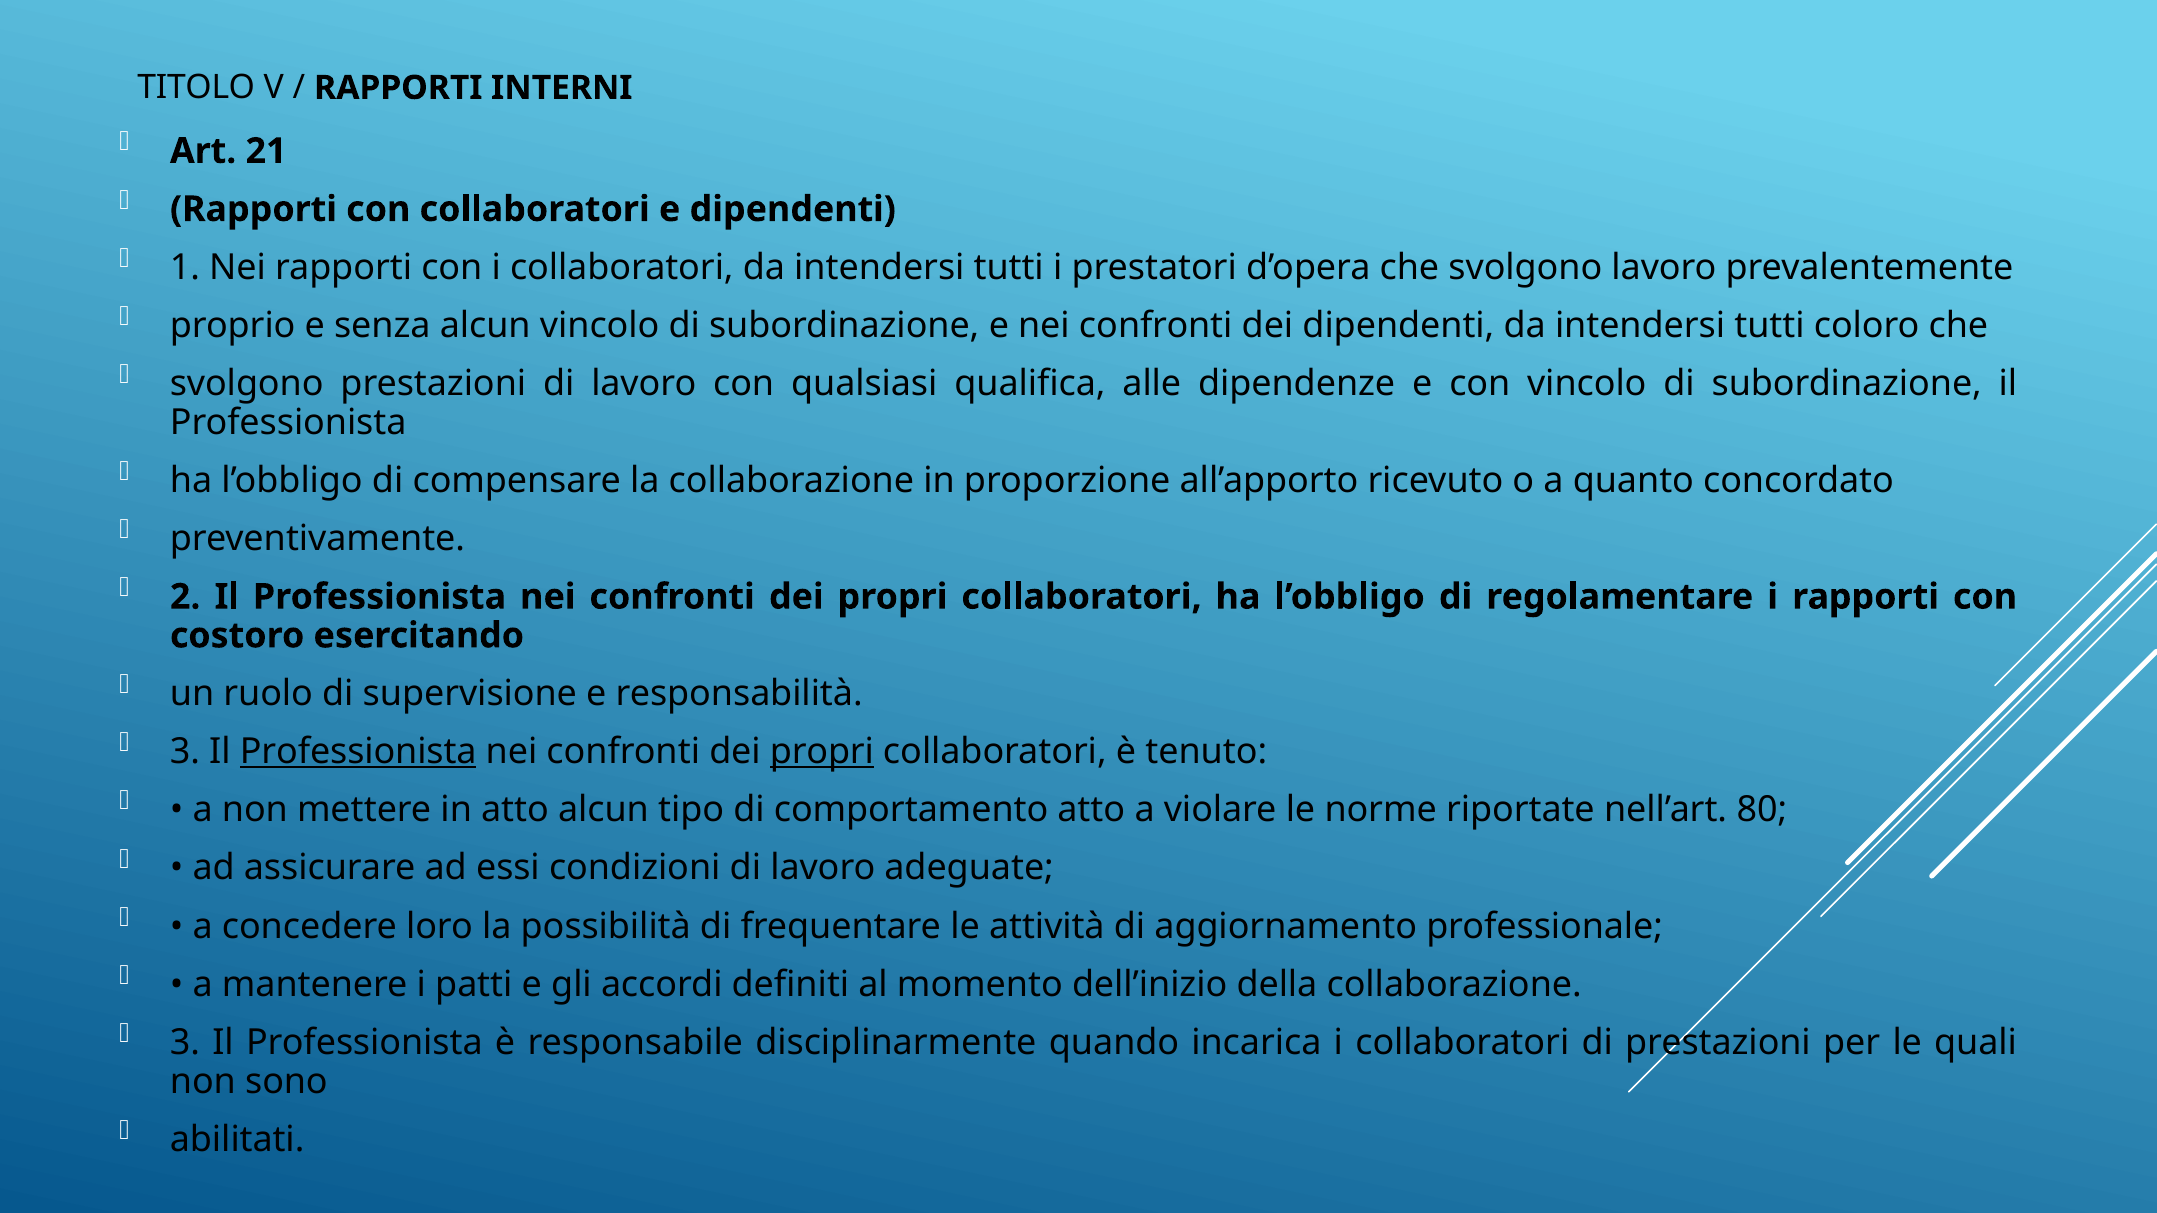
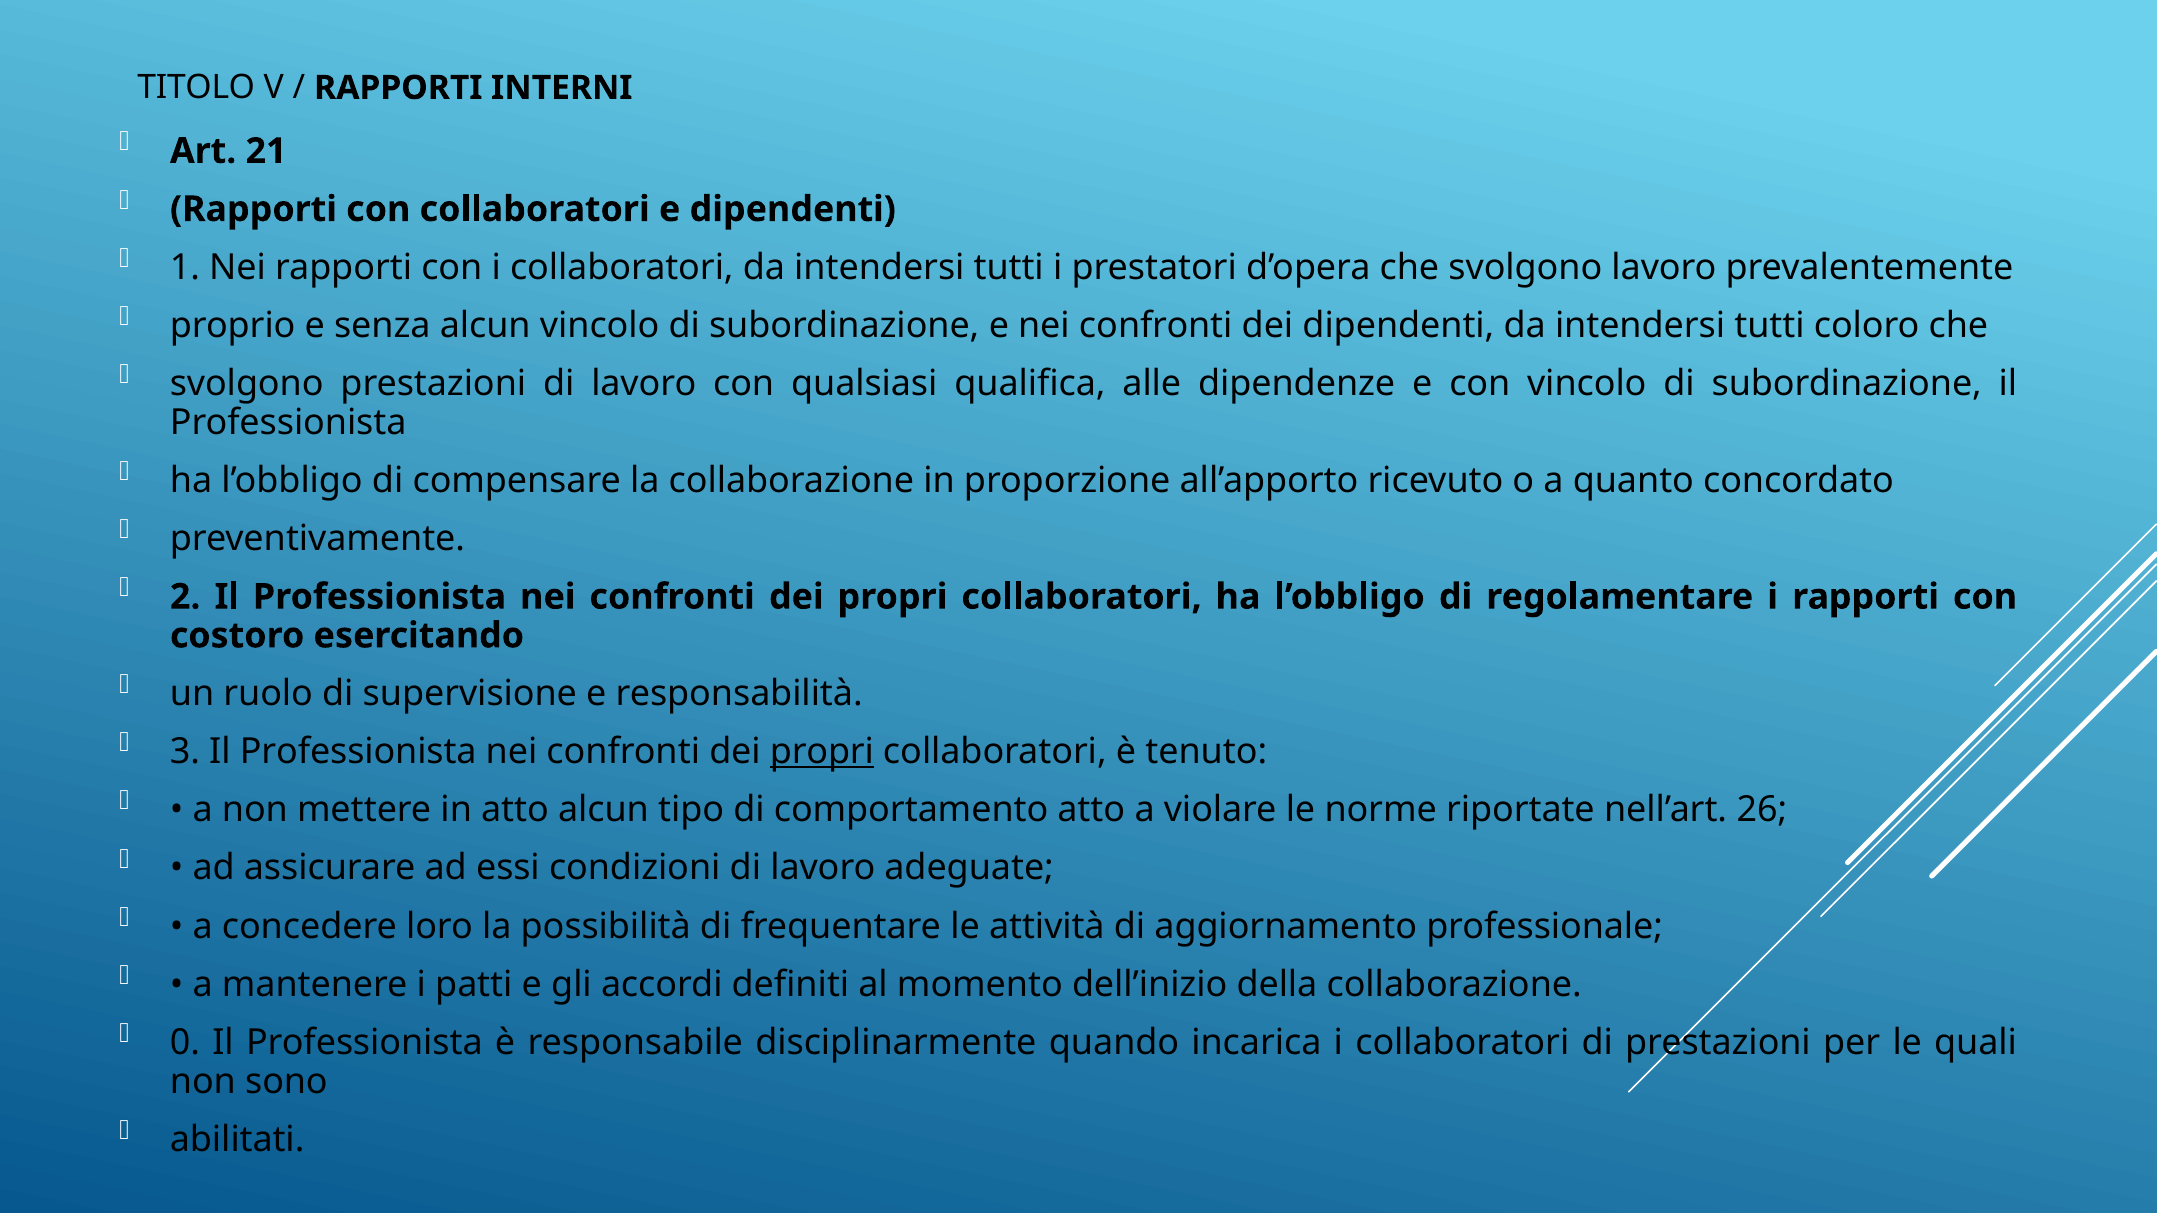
Professionista underline: present -> none (358, 752)
80: 80 -> 26 (1762, 810)
3: 3 -> 0 (185, 1043)
